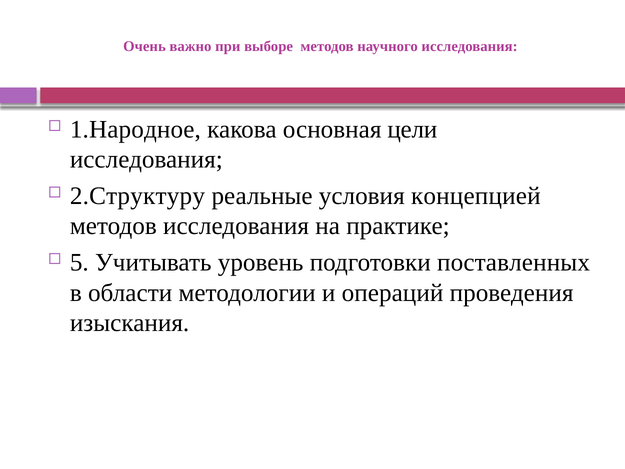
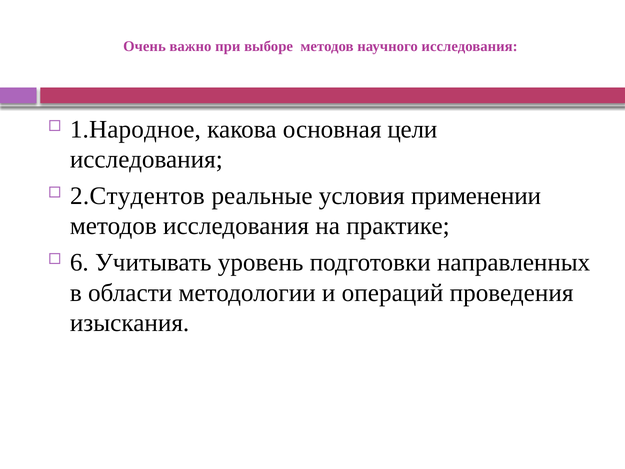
2.Структуру: 2.Структуру -> 2.Студентов (137, 196)
концепцией: концепцией -> применении (476, 196)
5: 5 -> 6 (79, 262)
поставленных: поставленных -> направленных (514, 262)
